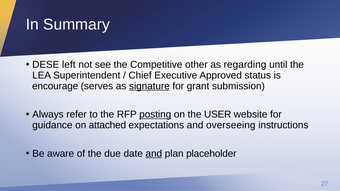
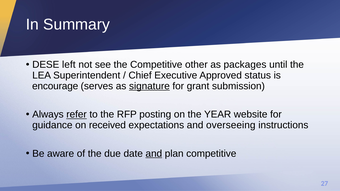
regarding: regarding -> packages (245, 65)
refer underline: none -> present (77, 115)
posting underline: present -> none (155, 115)
USER: USER -> YEAR (218, 115)
attached: attached -> received (107, 125)
plan placeholder: placeholder -> competitive (211, 154)
